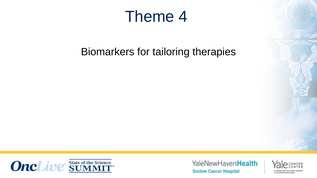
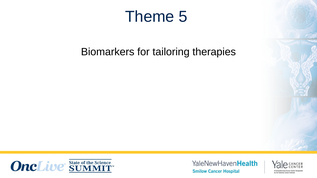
4: 4 -> 5 (183, 17)
